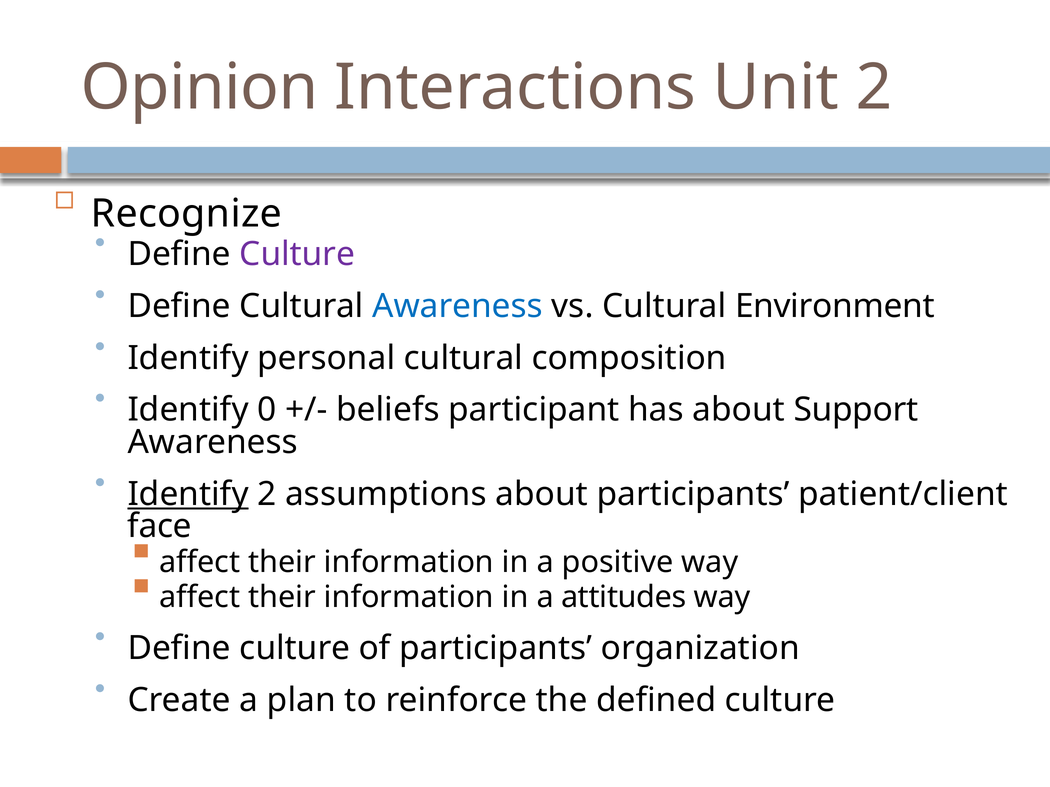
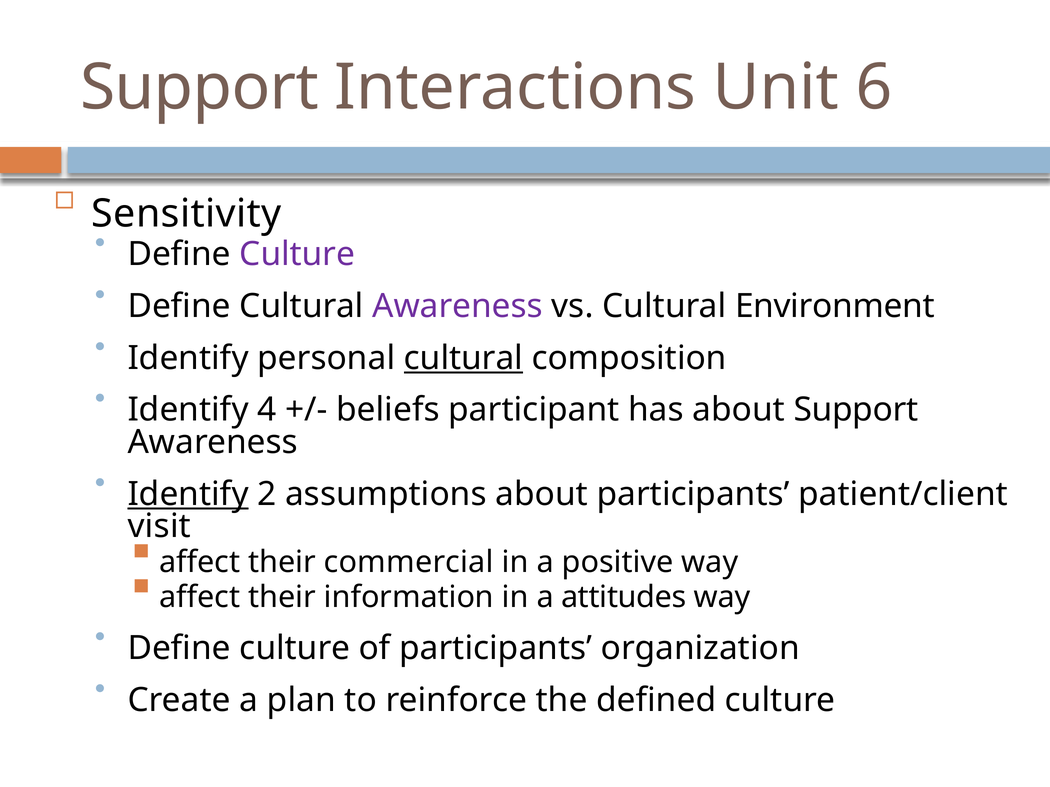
Opinion: Opinion -> Support (200, 88)
Unit 2: 2 -> 6 (874, 88)
Recognize: Recognize -> Sensitivity (186, 214)
Awareness colour: blue -> purple (458, 306)
cultural underline: none -> present (463, 358)
0: 0 -> 4 (267, 410)
face: face -> visit (159, 526)
information: information -> commercial (409, 563)
